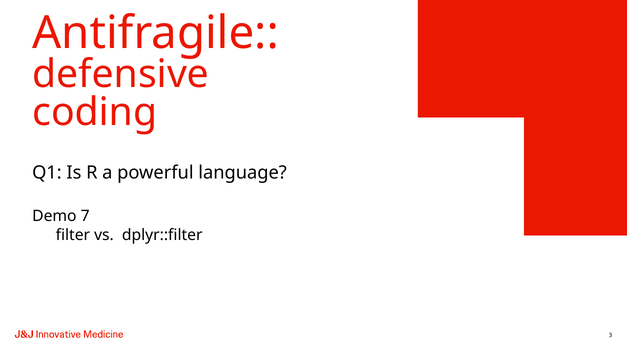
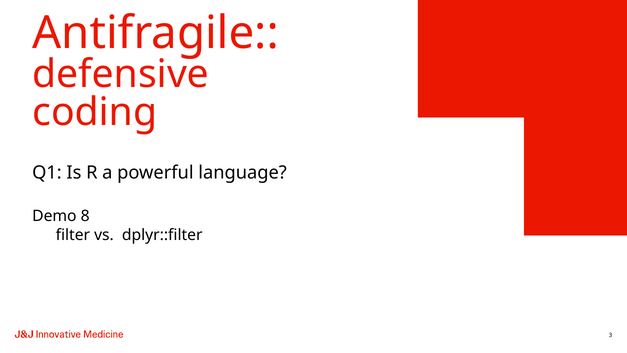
7: 7 -> 8 (85, 216)
